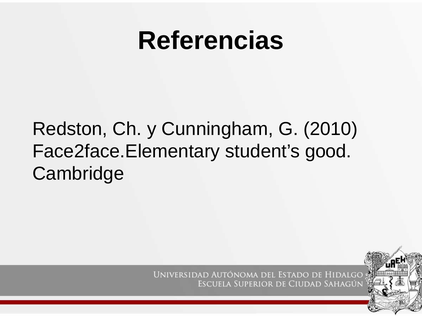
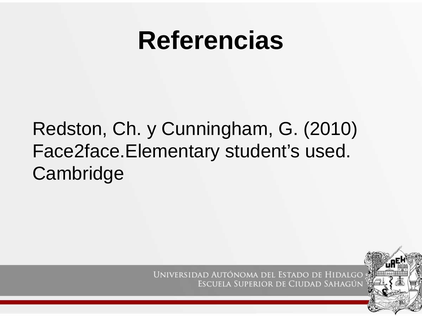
good: good -> used (328, 152)
